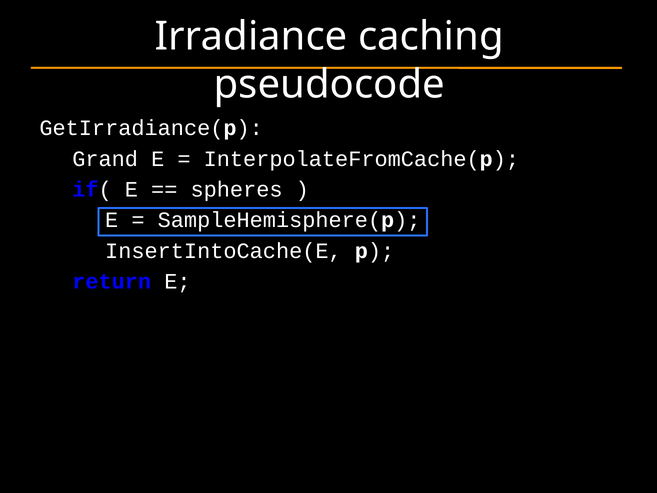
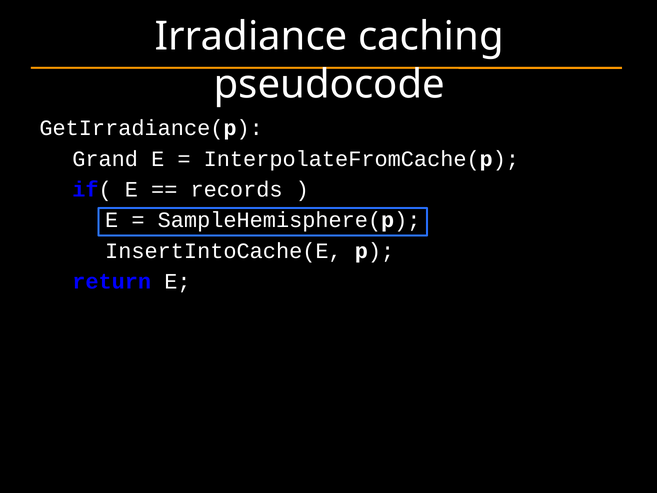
spheres: spheres -> records (237, 189)
